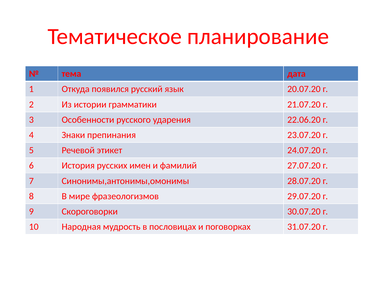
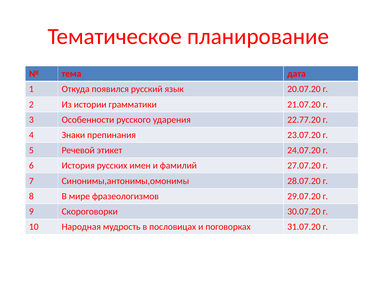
22.06.20: 22.06.20 -> 22.77.20 (304, 120)
